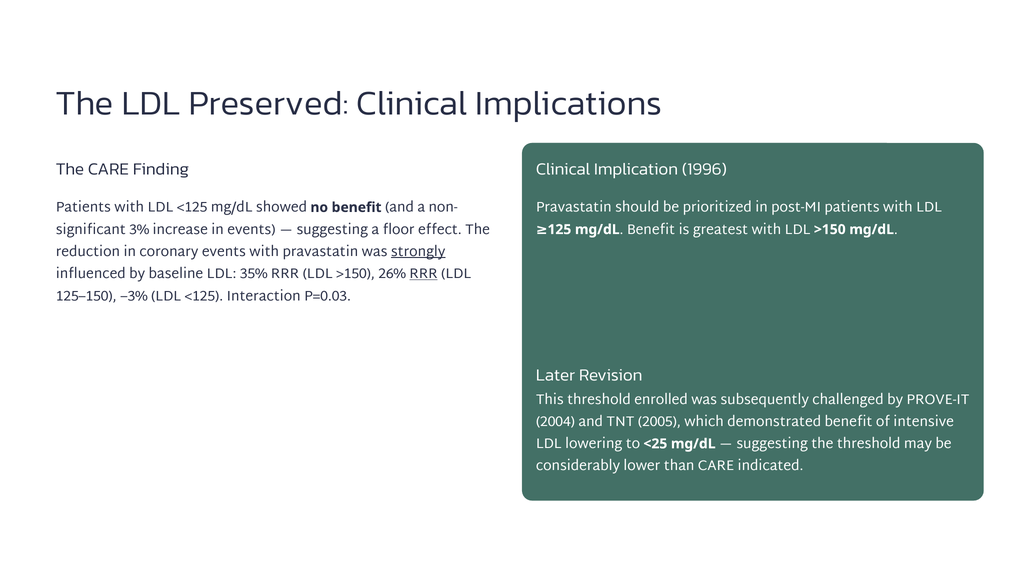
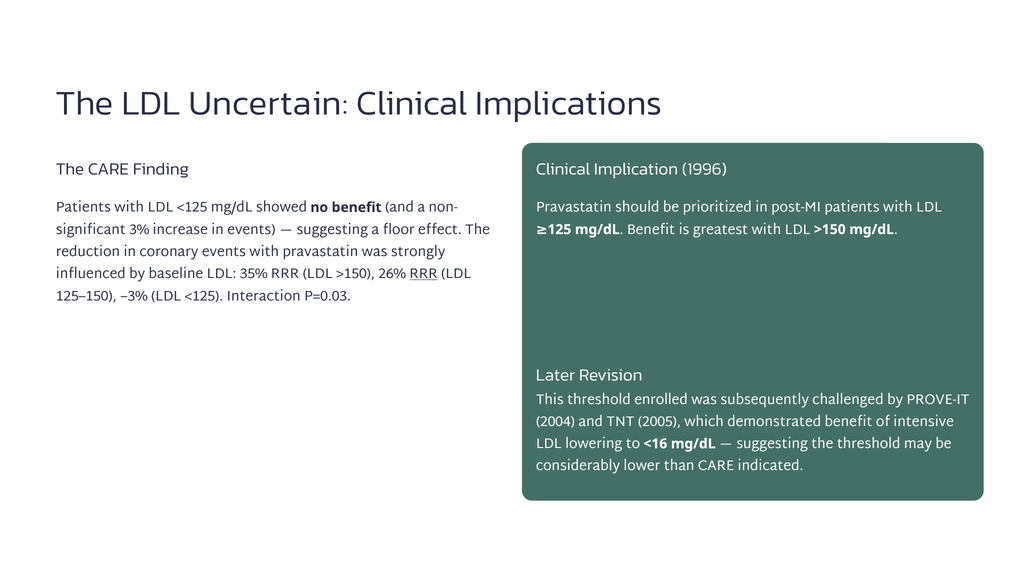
Preserved: Preserved -> Uncertain (268, 103)
strongly underline: present -> none (418, 252)
<25: <25 -> <16 (655, 444)
